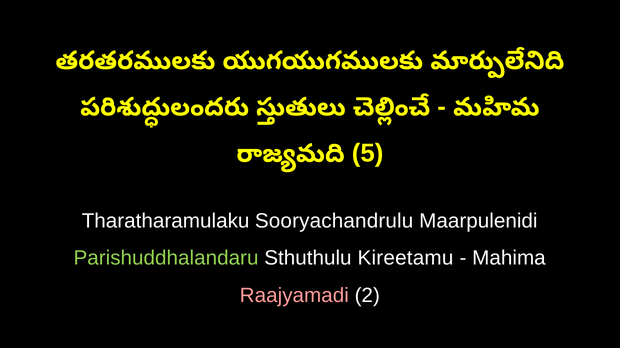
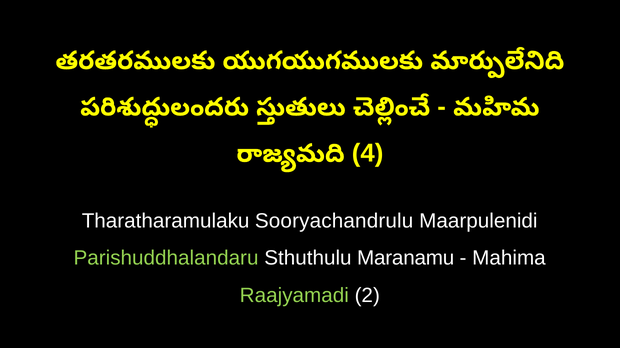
5: 5 -> 4 (368, 154)
Kireetamu: Kireetamu -> Maranamu (406, 259)
Raajyamadi colour: pink -> light green (294, 296)
